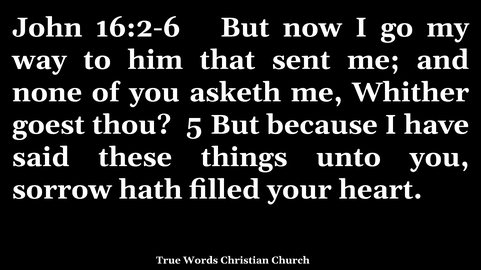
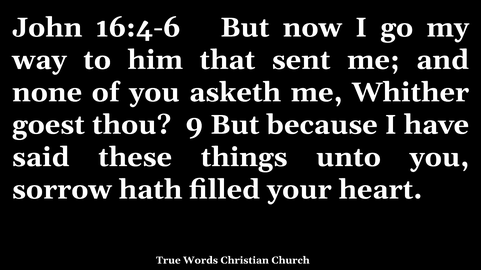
16:2-6: 16:2-6 -> 16:4-6 (138, 28)
5: 5 -> 9 (194, 125)
